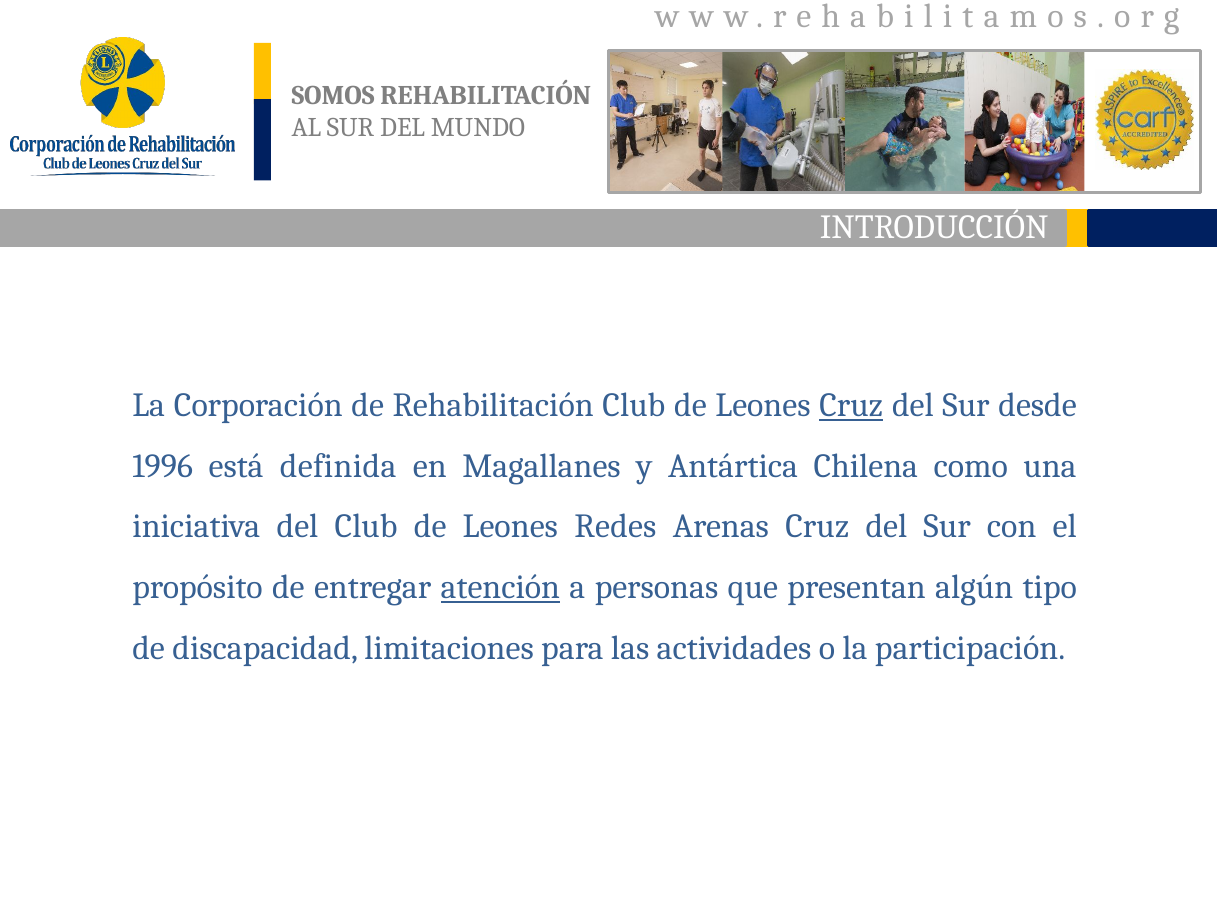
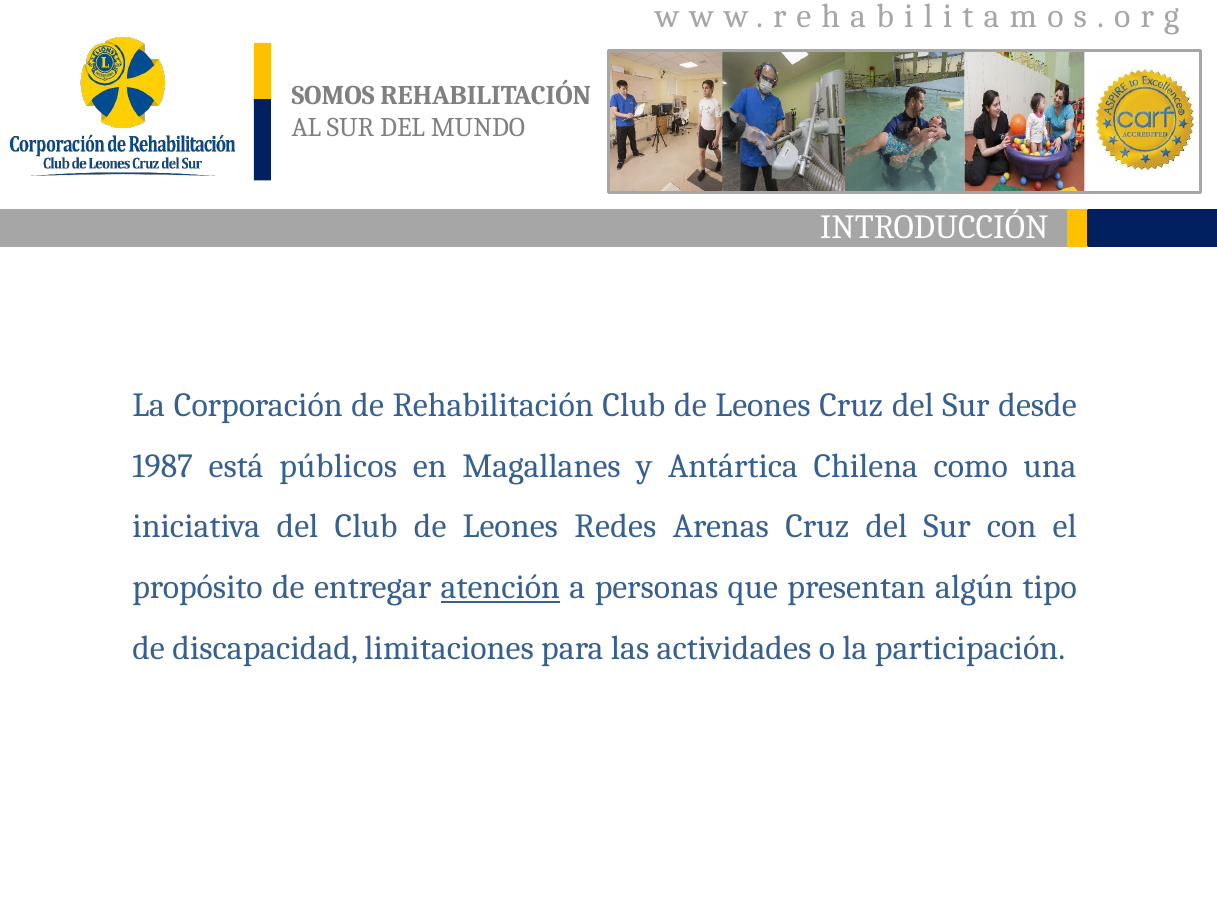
Cruz underline: present -> none (851, 405)
1996: 1996 -> 1987 (163, 466)
definida: definida -> públicos (338, 466)
